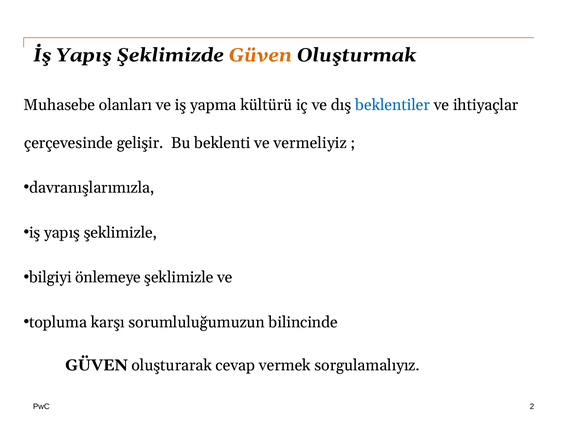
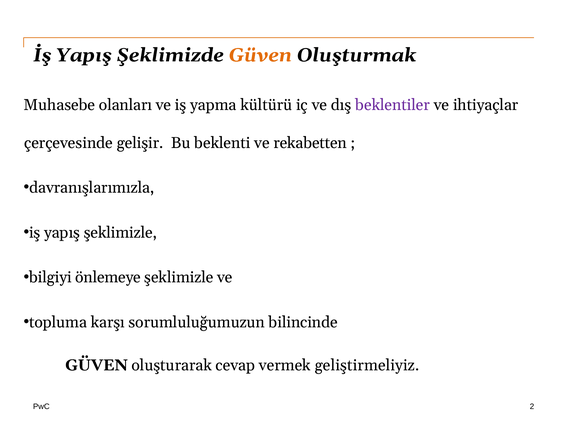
beklentiler colour: blue -> purple (393, 105)
vermeliyiz: vermeliyiz -> rekabetten (310, 143)
sorgulamalıyız: sorgulamalıyız -> geliştirmeliyiz (367, 365)
